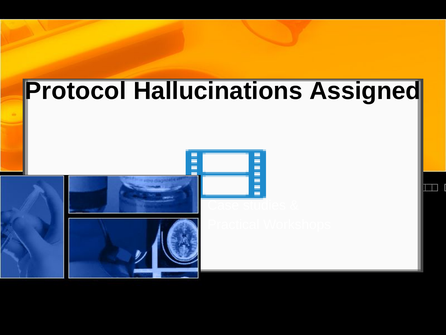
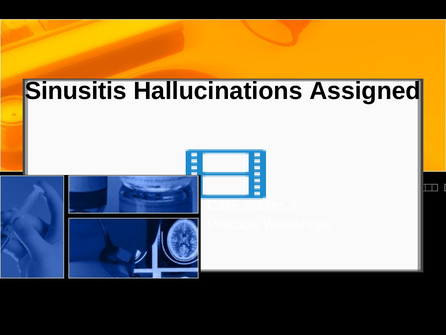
Protocol: Protocol -> Sinusitis (76, 91)
